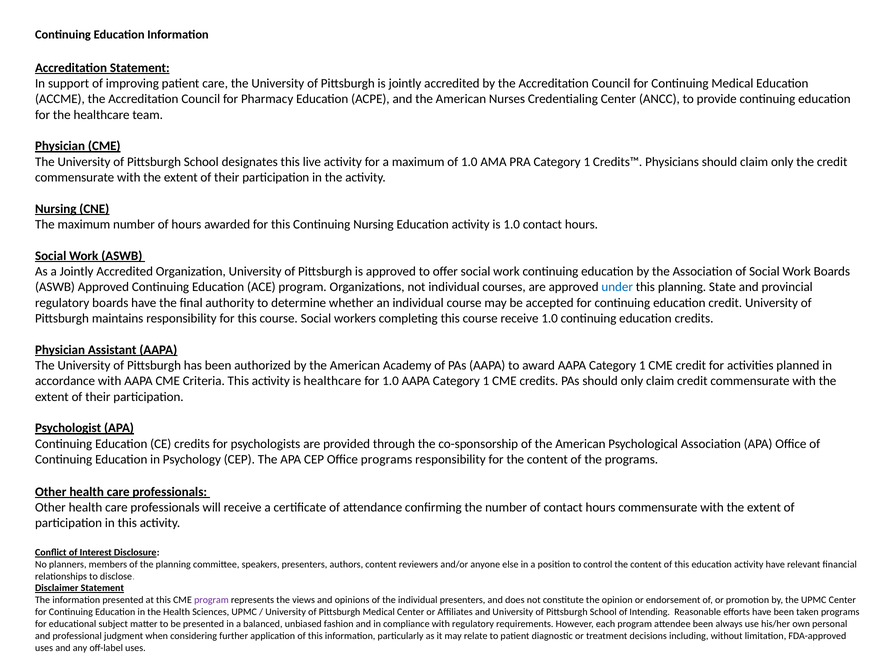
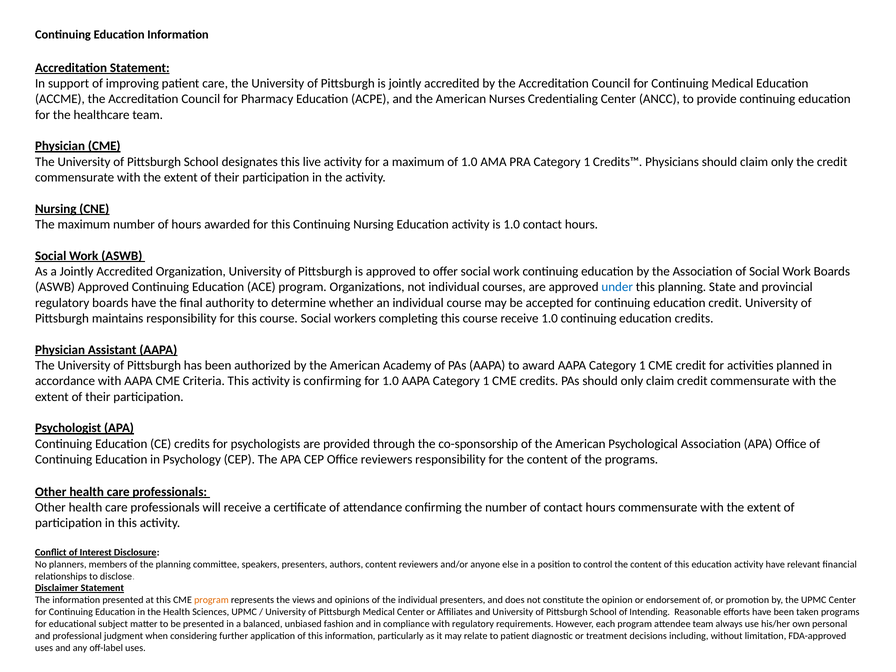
is healthcare: healthcare -> confirming (332, 381)
Office programs: programs -> reviewers (387, 459)
program colour: purple -> orange (211, 600)
attendee been: been -> team (703, 624)
